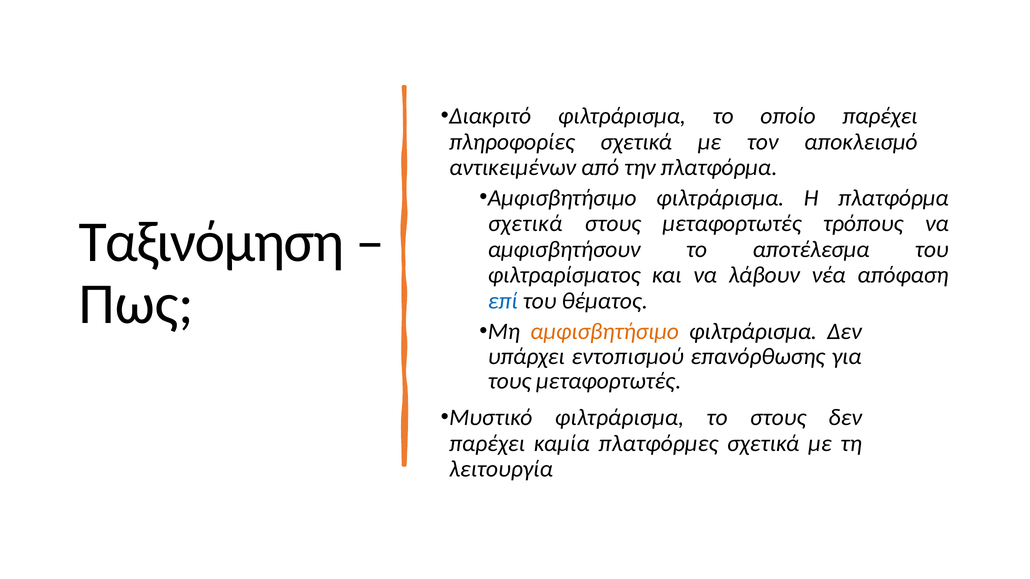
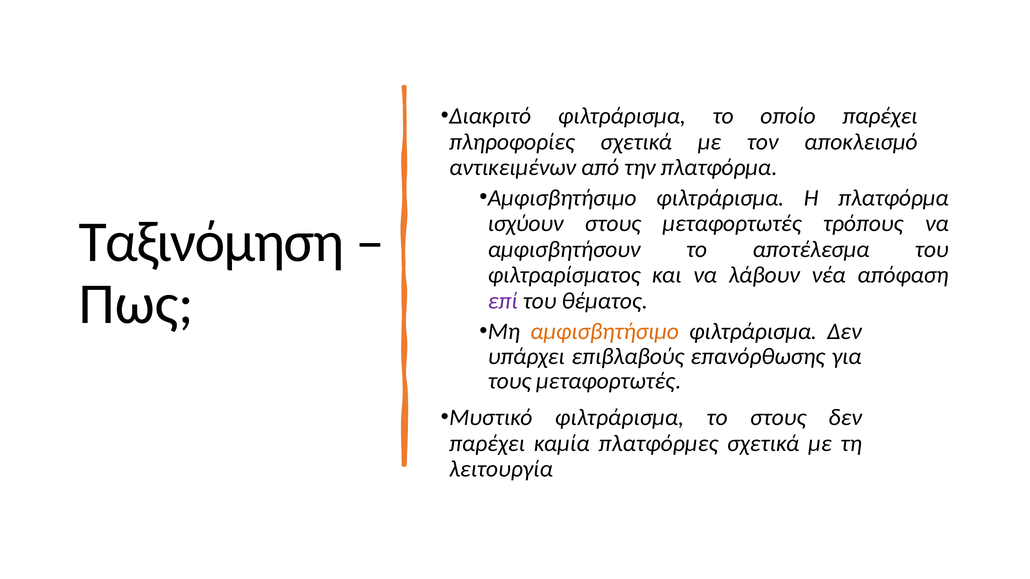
σχετικά: σχετικά -> ισχύουν (525, 224)
επί colour: blue -> purple (503, 301)
εντοπισμού: εντοπισμού -> επιβλαβούς (628, 357)
